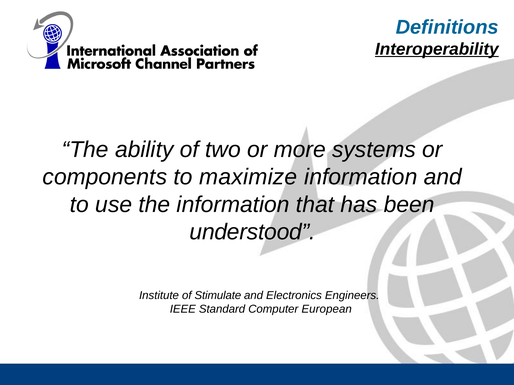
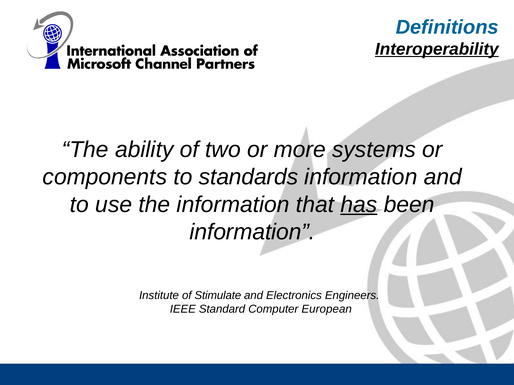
maximize: maximize -> standards (249, 177)
has underline: none -> present (359, 205)
understood: understood -> information (252, 232)
